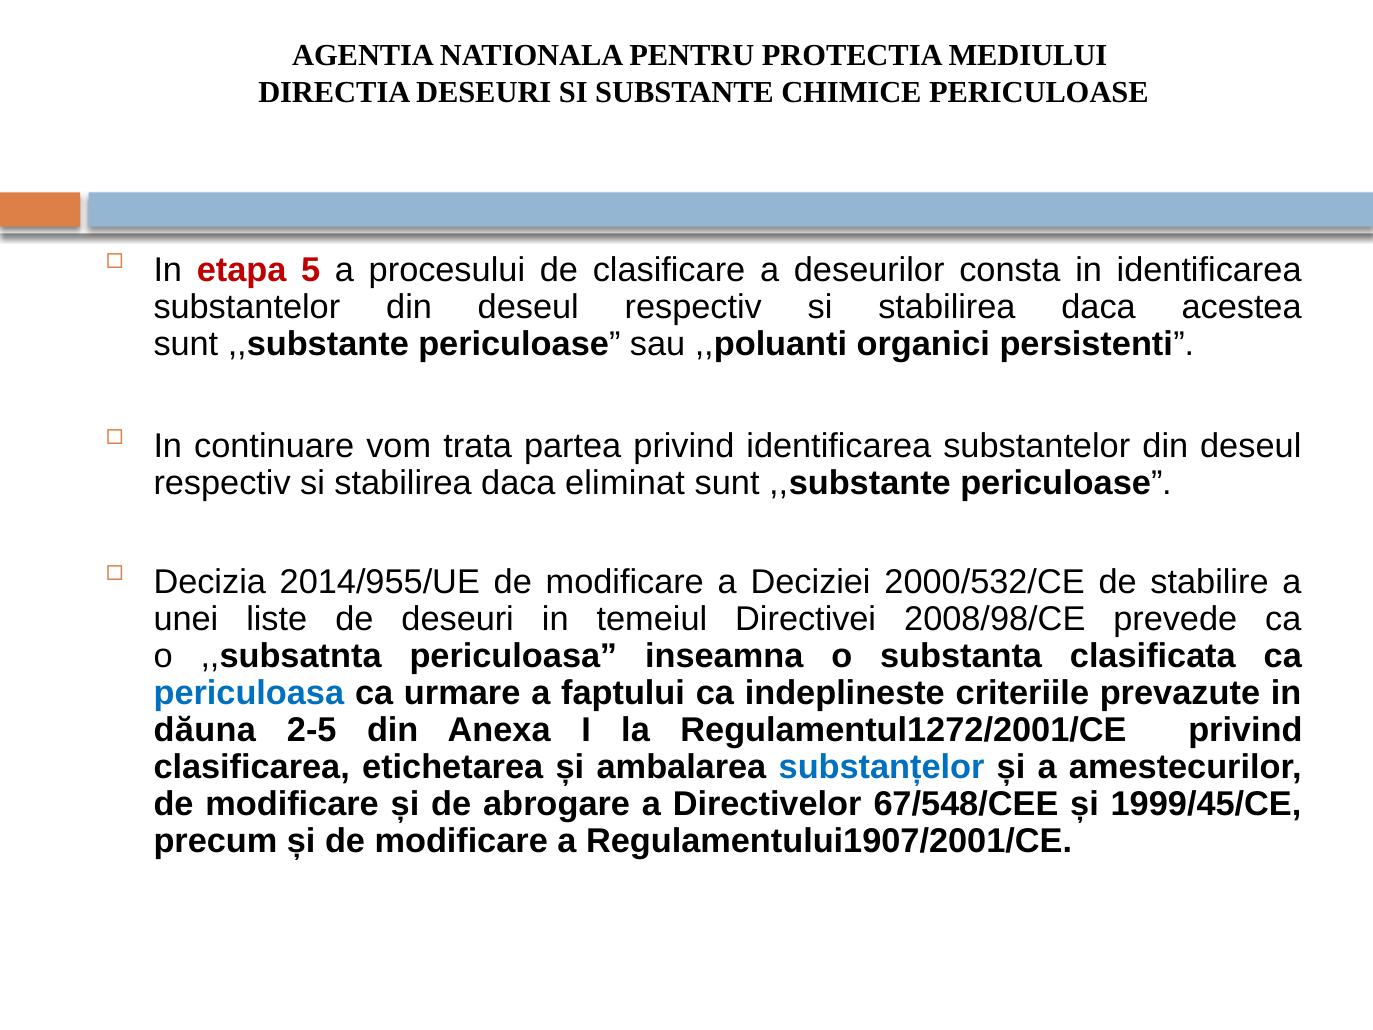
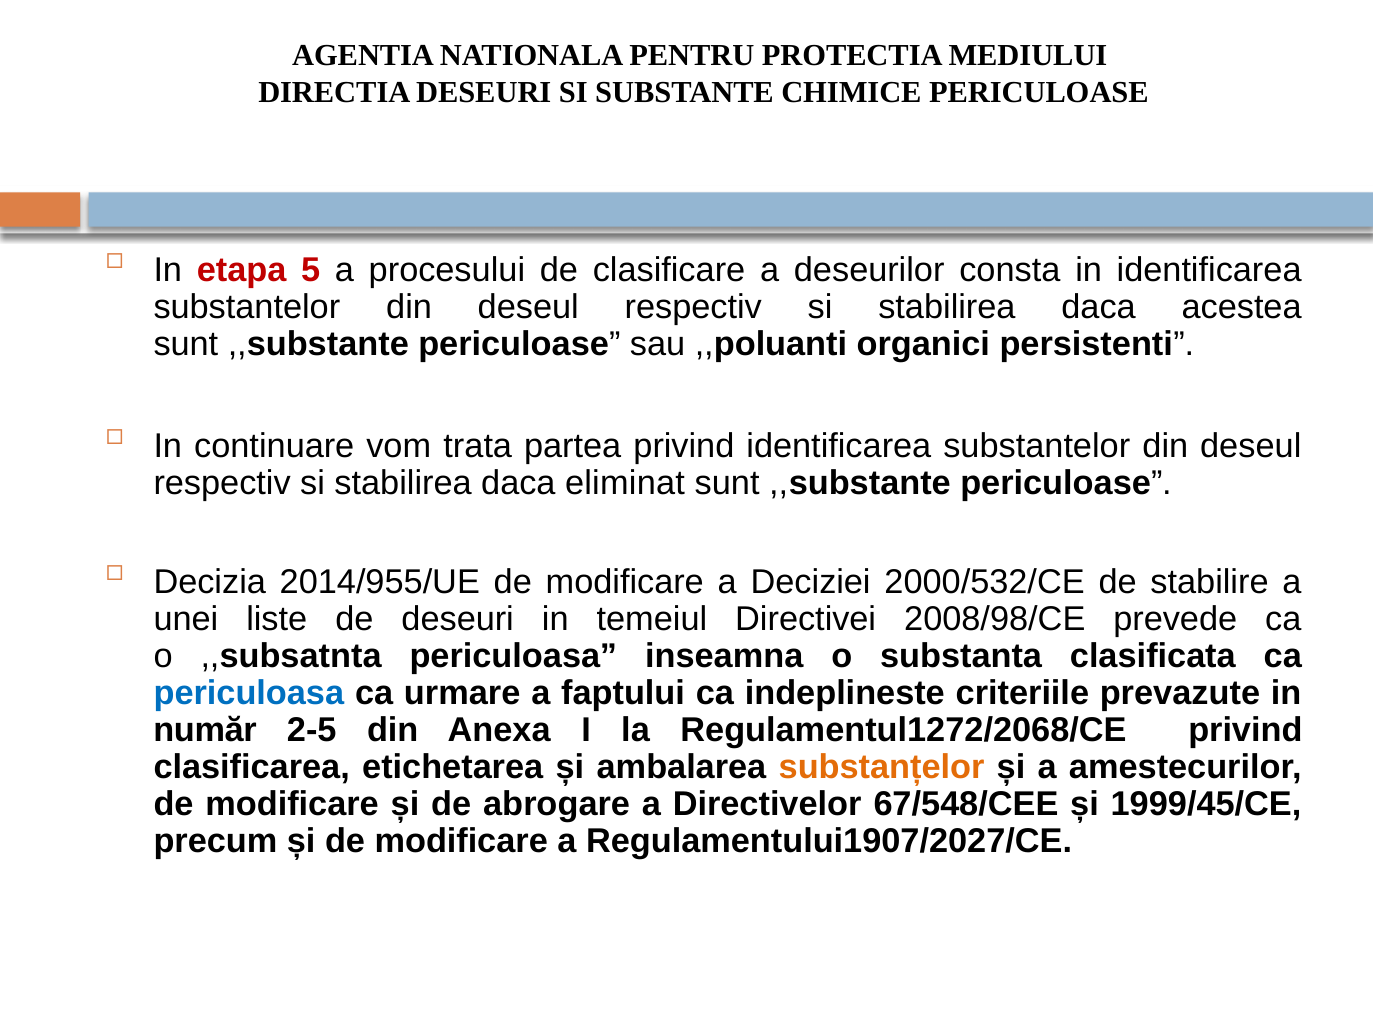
dăuna: dăuna -> număr (205, 730)
Regulamentul1272/2001/CE: Regulamentul1272/2001/CE -> Regulamentul1272/2068/CE (903, 730)
substanțelor colour: blue -> orange (882, 767)
Regulamentului1907/2001/CE: Regulamentului1907/2001/CE -> Regulamentului1907/2027/CE (829, 841)
